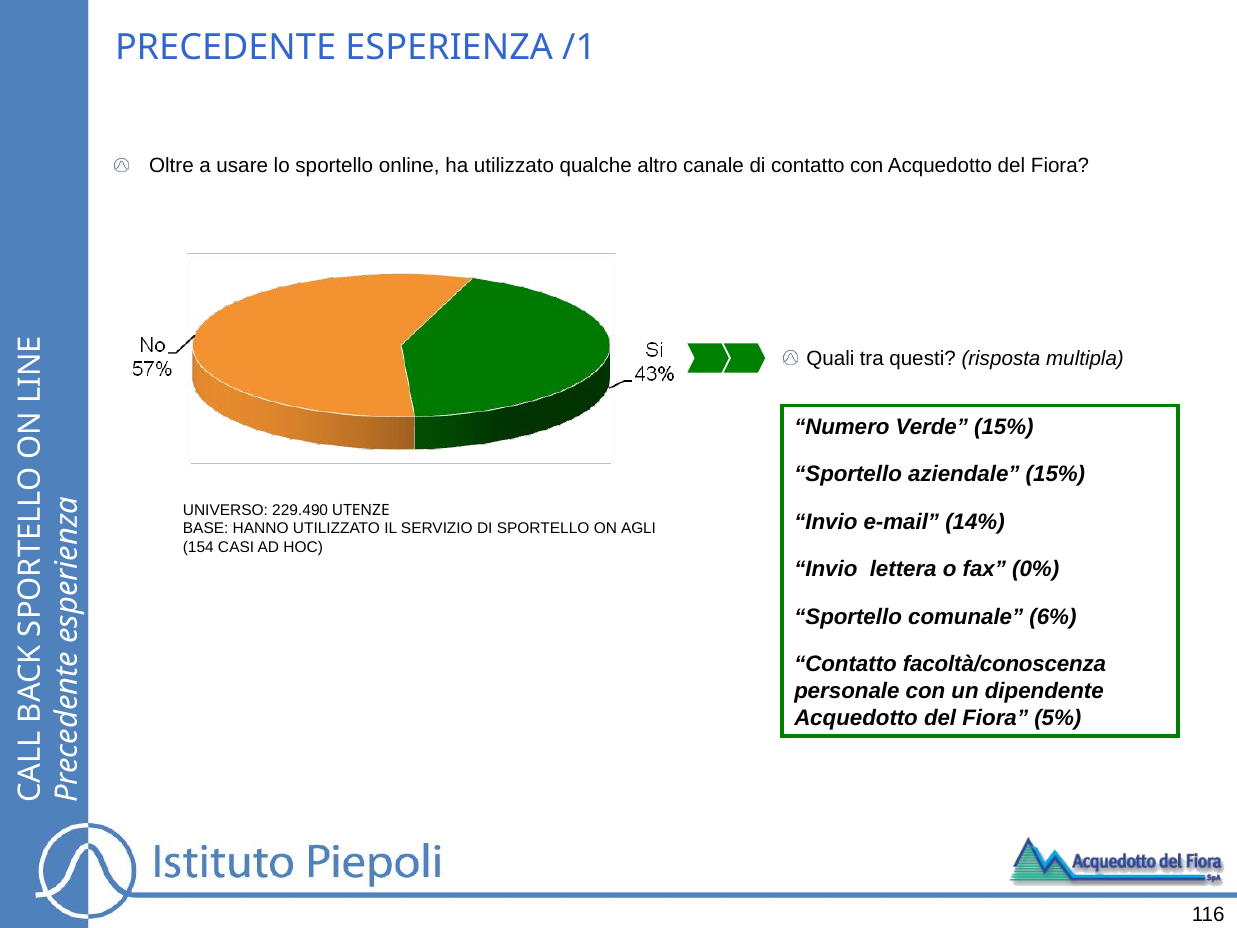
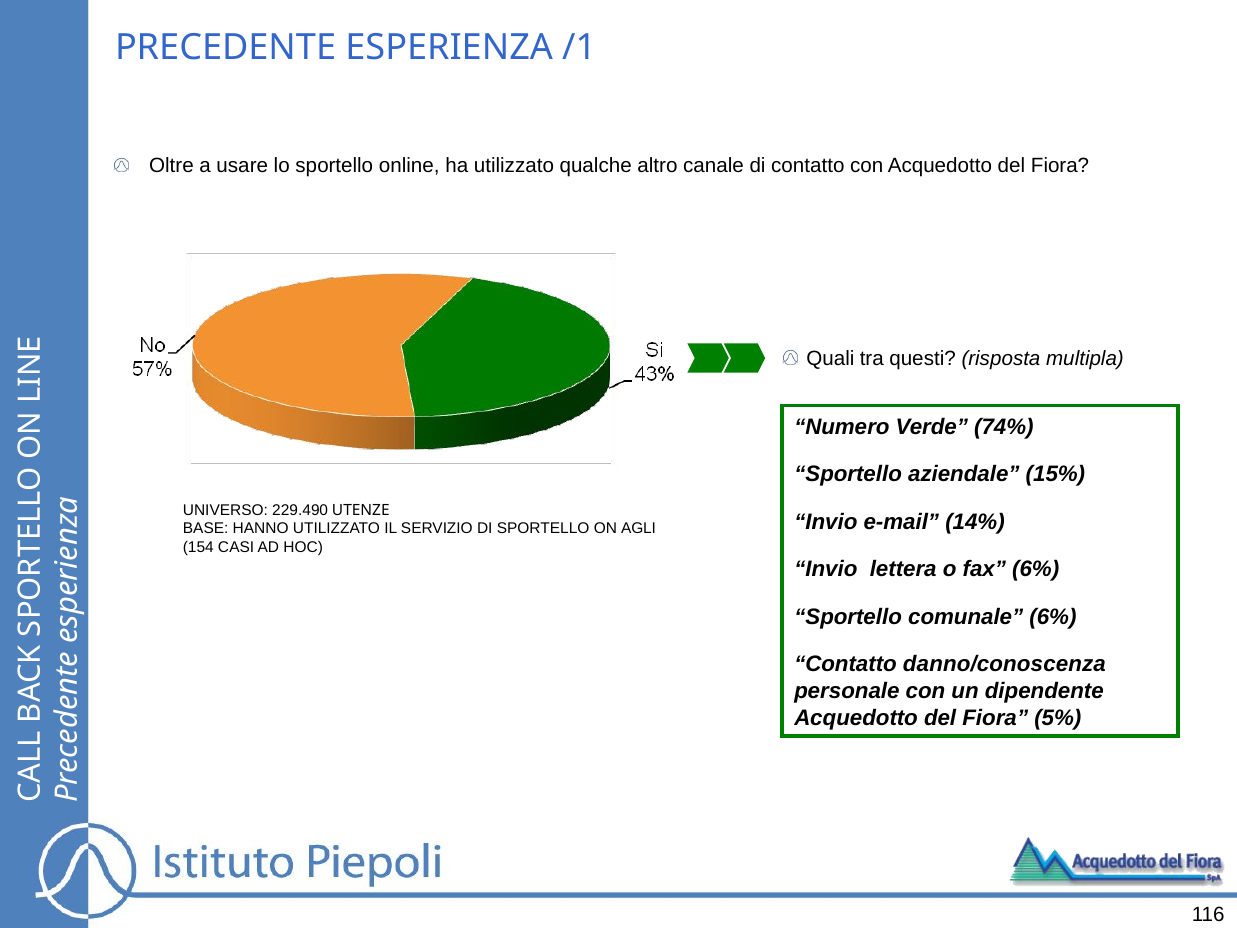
Verde 15%: 15% -> 74% (1004, 427)
fax 0%: 0% -> 6% (1036, 569)
facoltà/conoscenza: facoltà/conoscenza -> danno/conoscenza (1004, 664)
